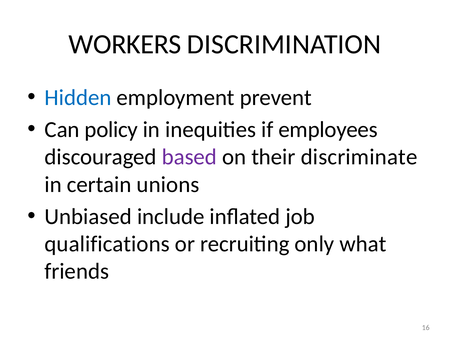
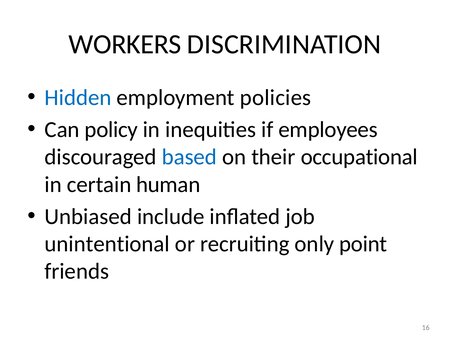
prevent: prevent -> policies (276, 98)
based colour: purple -> blue (189, 157)
discriminate: discriminate -> occupational (359, 157)
unions: unions -> human (168, 184)
qualifications: qualifications -> unintentional (107, 244)
what: what -> point (363, 244)
